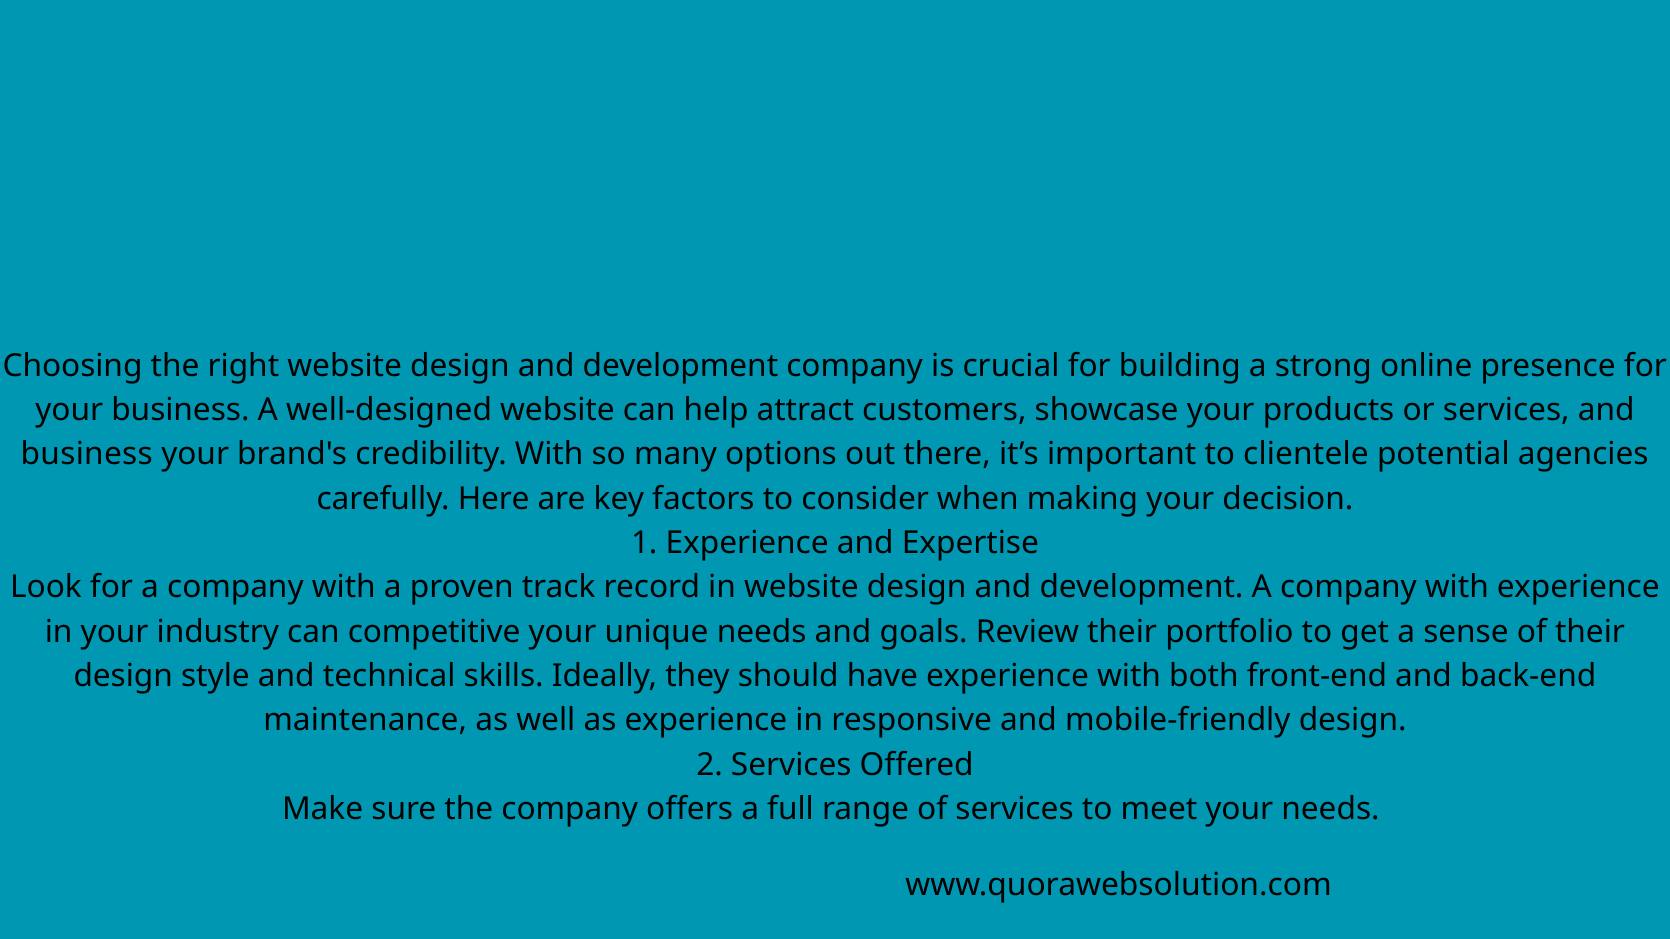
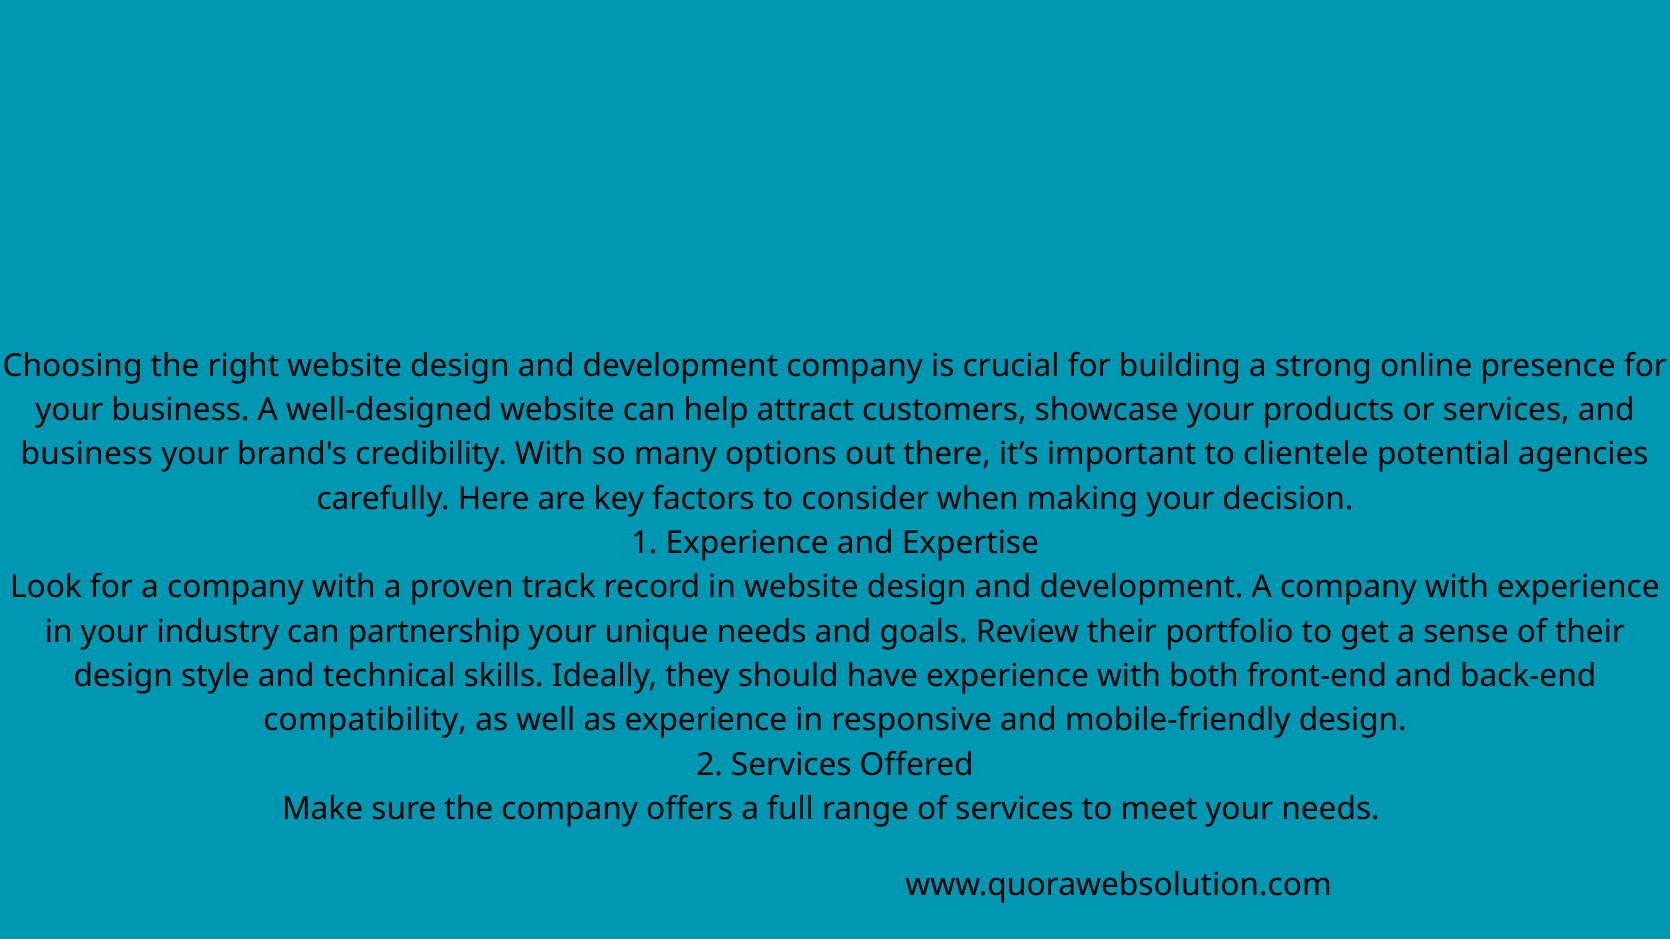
competitive: competitive -> partnership (434, 632)
maintenance: maintenance -> compatibility (365, 721)
